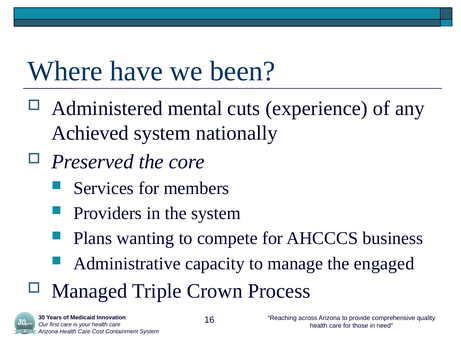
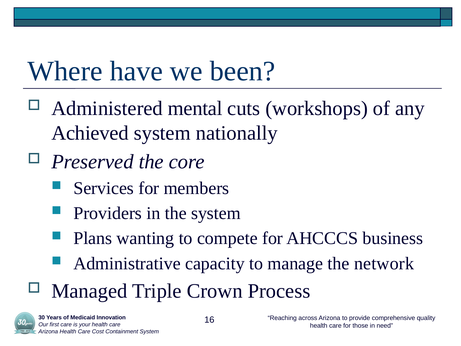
experience: experience -> workshops (317, 108)
engaged: engaged -> network (384, 263)
